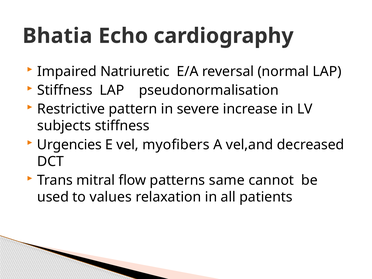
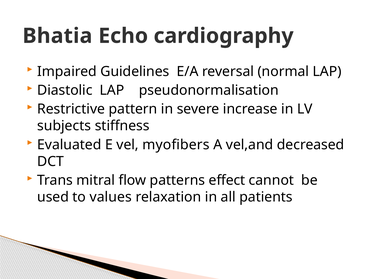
Natriuretic: Natriuretic -> Guidelines (135, 71)
Stiffness: Stiffness -> Diastolic (65, 90)
Urgencies: Urgencies -> Evaluated (69, 145)
same: same -> effect (227, 180)
